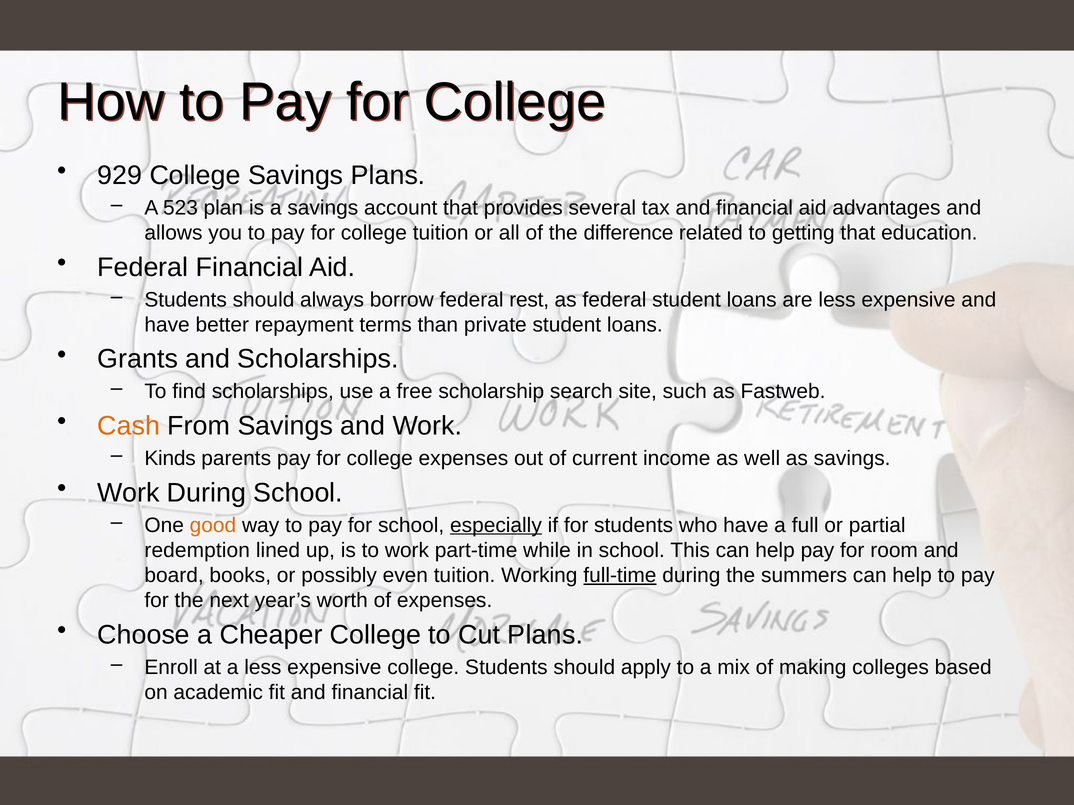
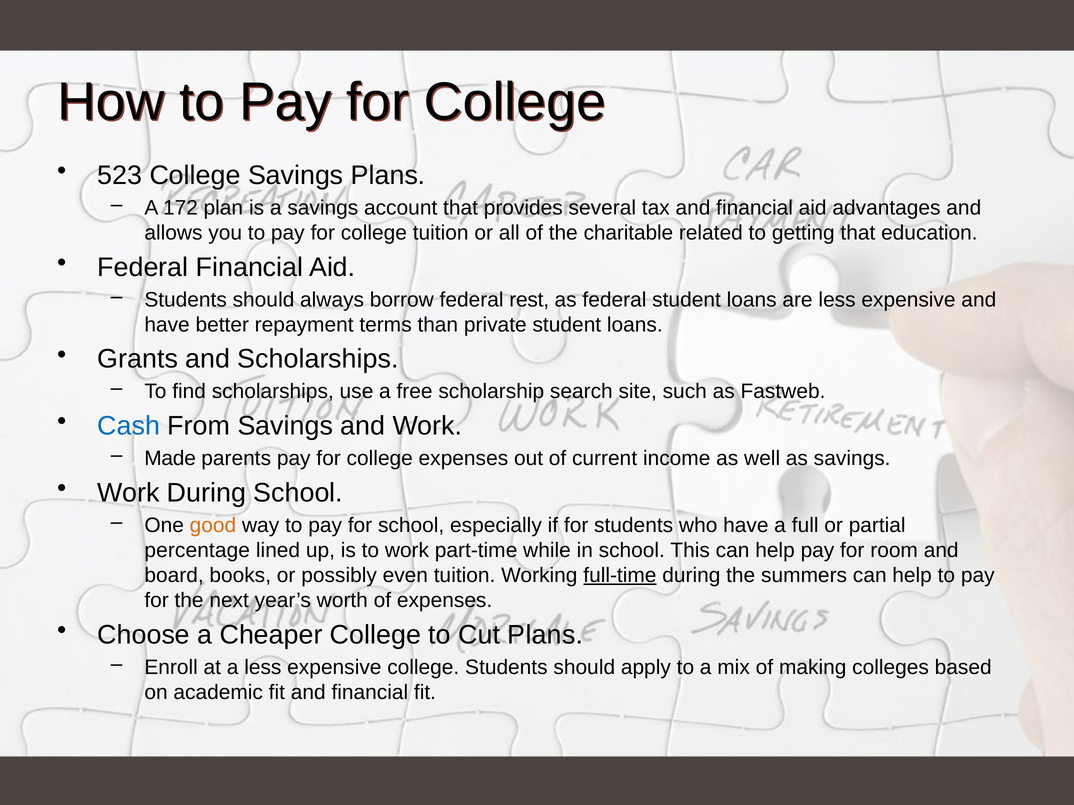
929: 929 -> 523 (120, 175)
523: 523 -> 172 (180, 208)
difference: difference -> charitable (628, 233)
Cash colour: orange -> blue (129, 426)
Kinds: Kinds -> Made (170, 459)
especially underline: present -> none (496, 525)
redemption: redemption -> percentage (197, 551)
